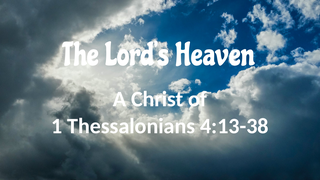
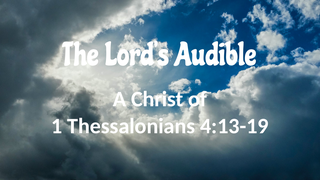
Heaven: Heaven -> Audible (216, 55)
4:13-38: 4:13-38 -> 4:13-19 (234, 126)
